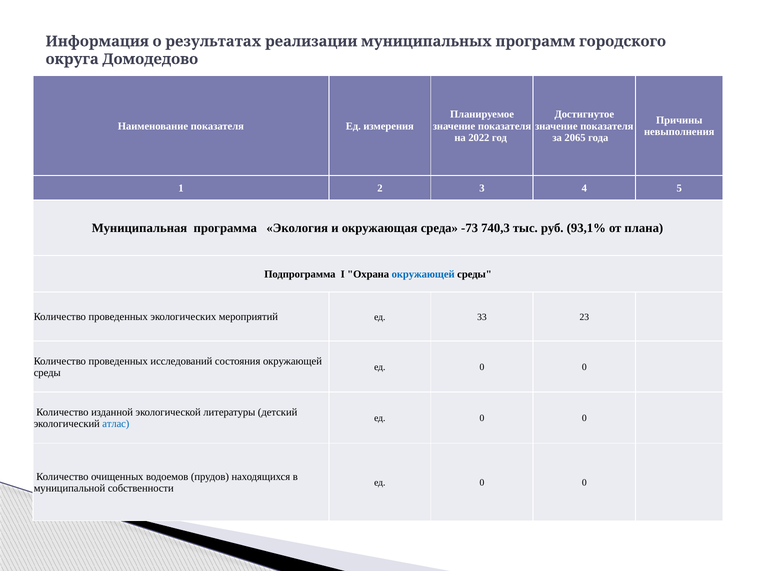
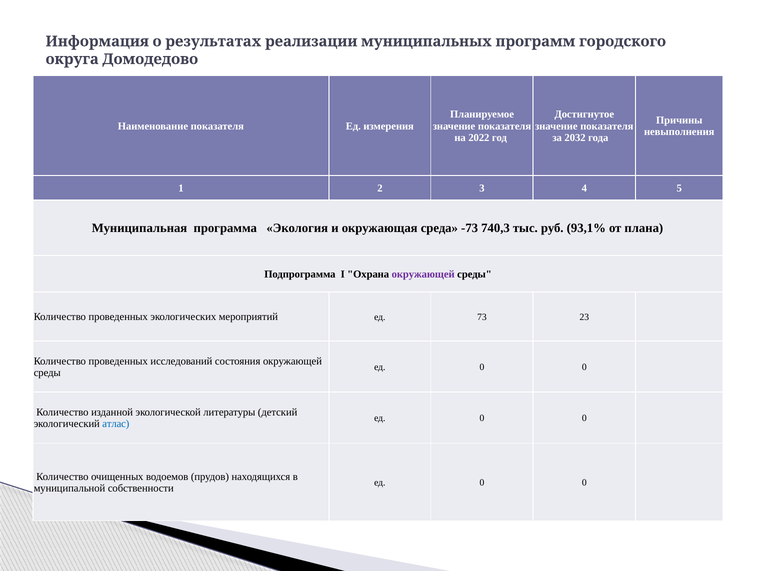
2065: 2065 -> 2032 (575, 138)
окружающей colour: blue -> purple (423, 274)
33: 33 -> 73 (482, 317)
